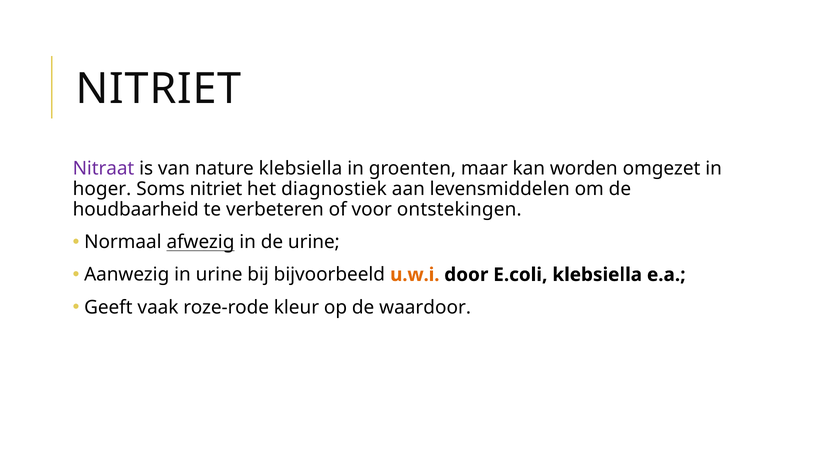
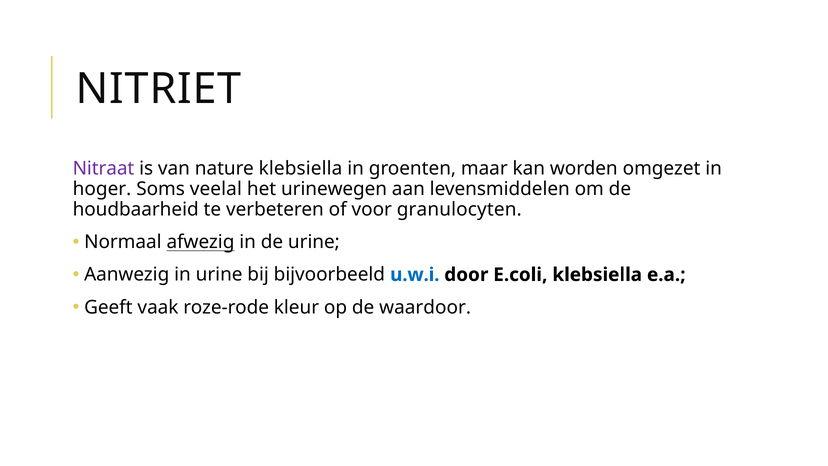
Soms nitriet: nitriet -> veelal (216, 189)
diagnostiek: diagnostiek -> urinewegen (334, 189)
ontstekingen: ontstekingen -> granulocyten (459, 209)
u.w.i colour: orange -> blue (415, 275)
